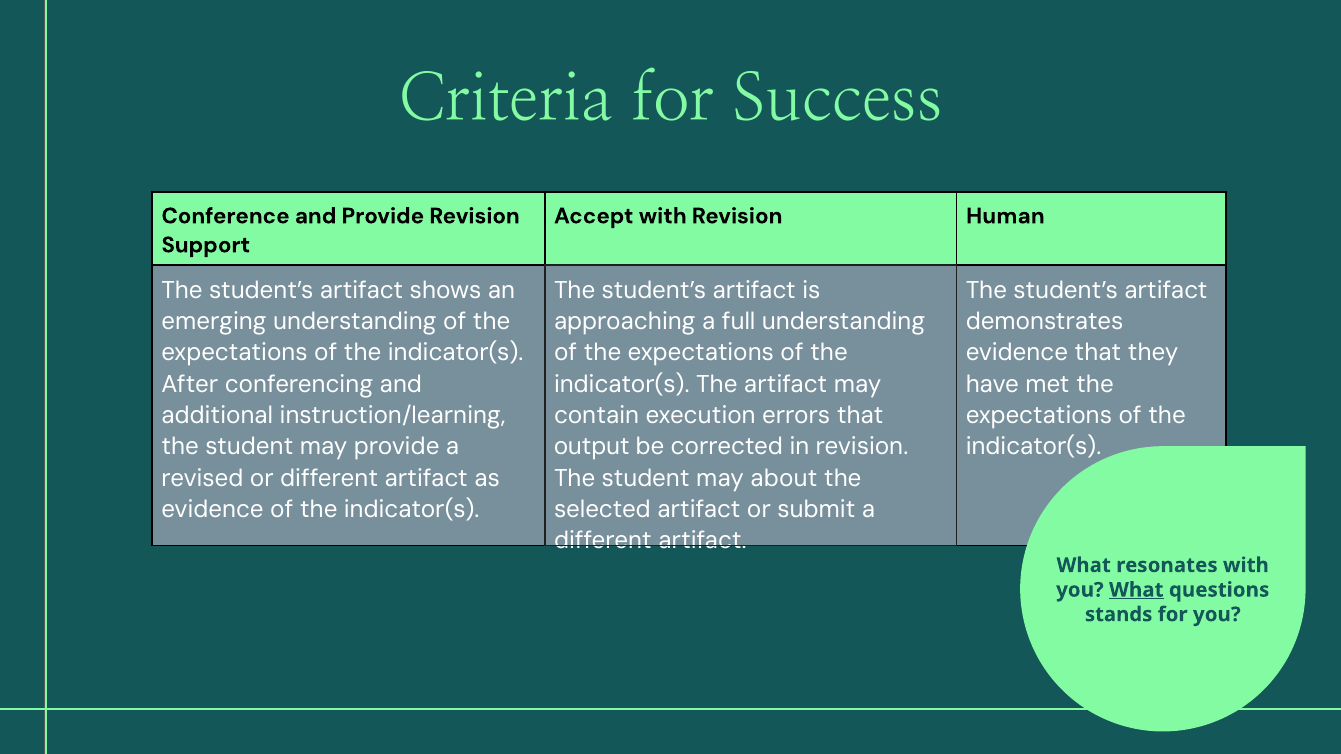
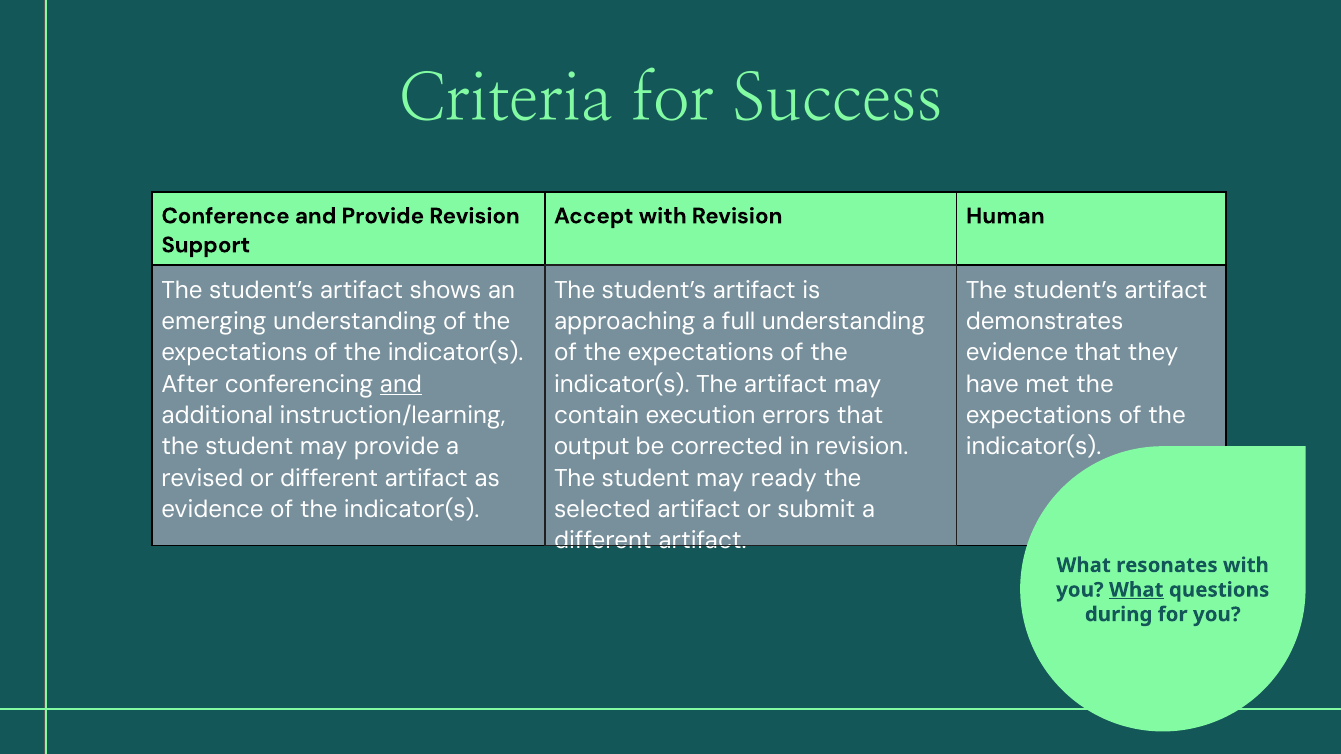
and underline: none -> present (401, 384)
about: about -> ready (784, 478)
stands: stands -> during (1119, 615)
